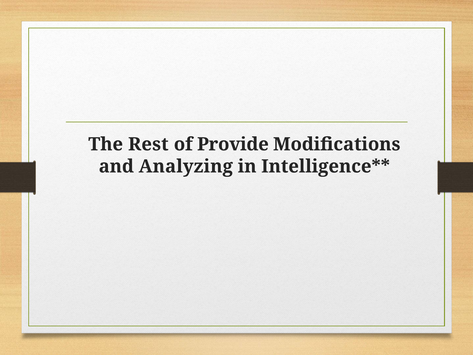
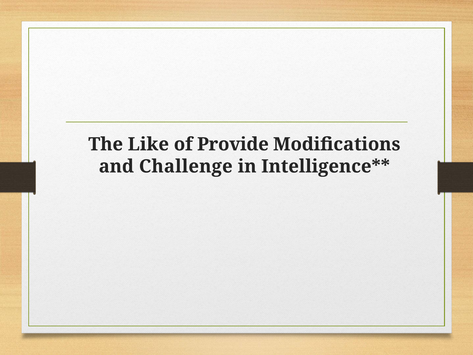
Rest: Rest -> Like (148, 144)
Analyzing: Analyzing -> Challenge (186, 166)
